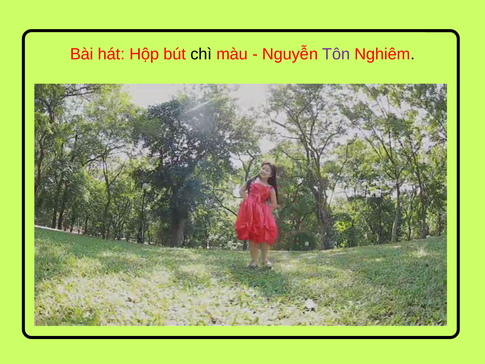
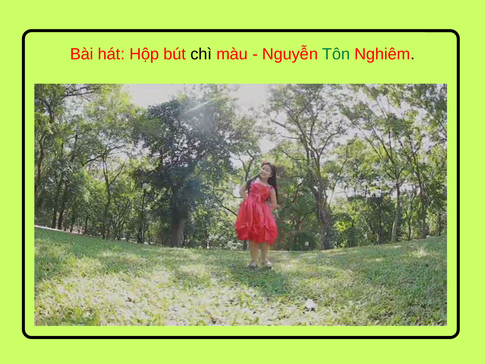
Tôn colour: purple -> green (336, 54)
